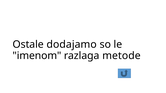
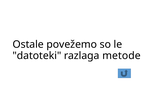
dodajamo: dodajamo -> povežemo (72, 45)
imenom: imenom -> datoteki (37, 56)
